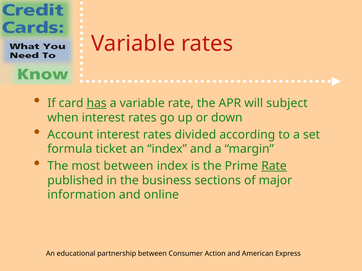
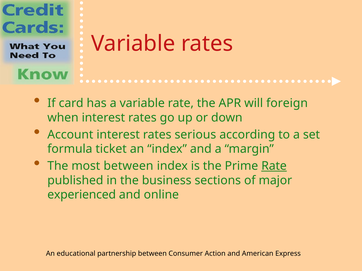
has underline: present -> none (97, 103)
subject: subject -> foreign (287, 103)
divided: divided -> serious (195, 135)
information: information -> experienced (82, 195)
